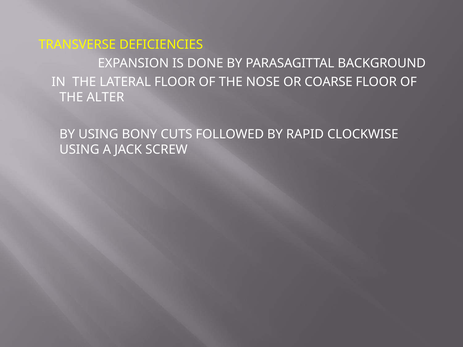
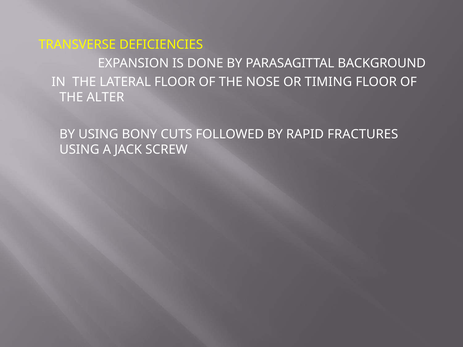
COARSE: COARSE -> TIMING (328, 82)
CLOCKWISE: CLOCKWISE -> FRACTURES (363, 134)
